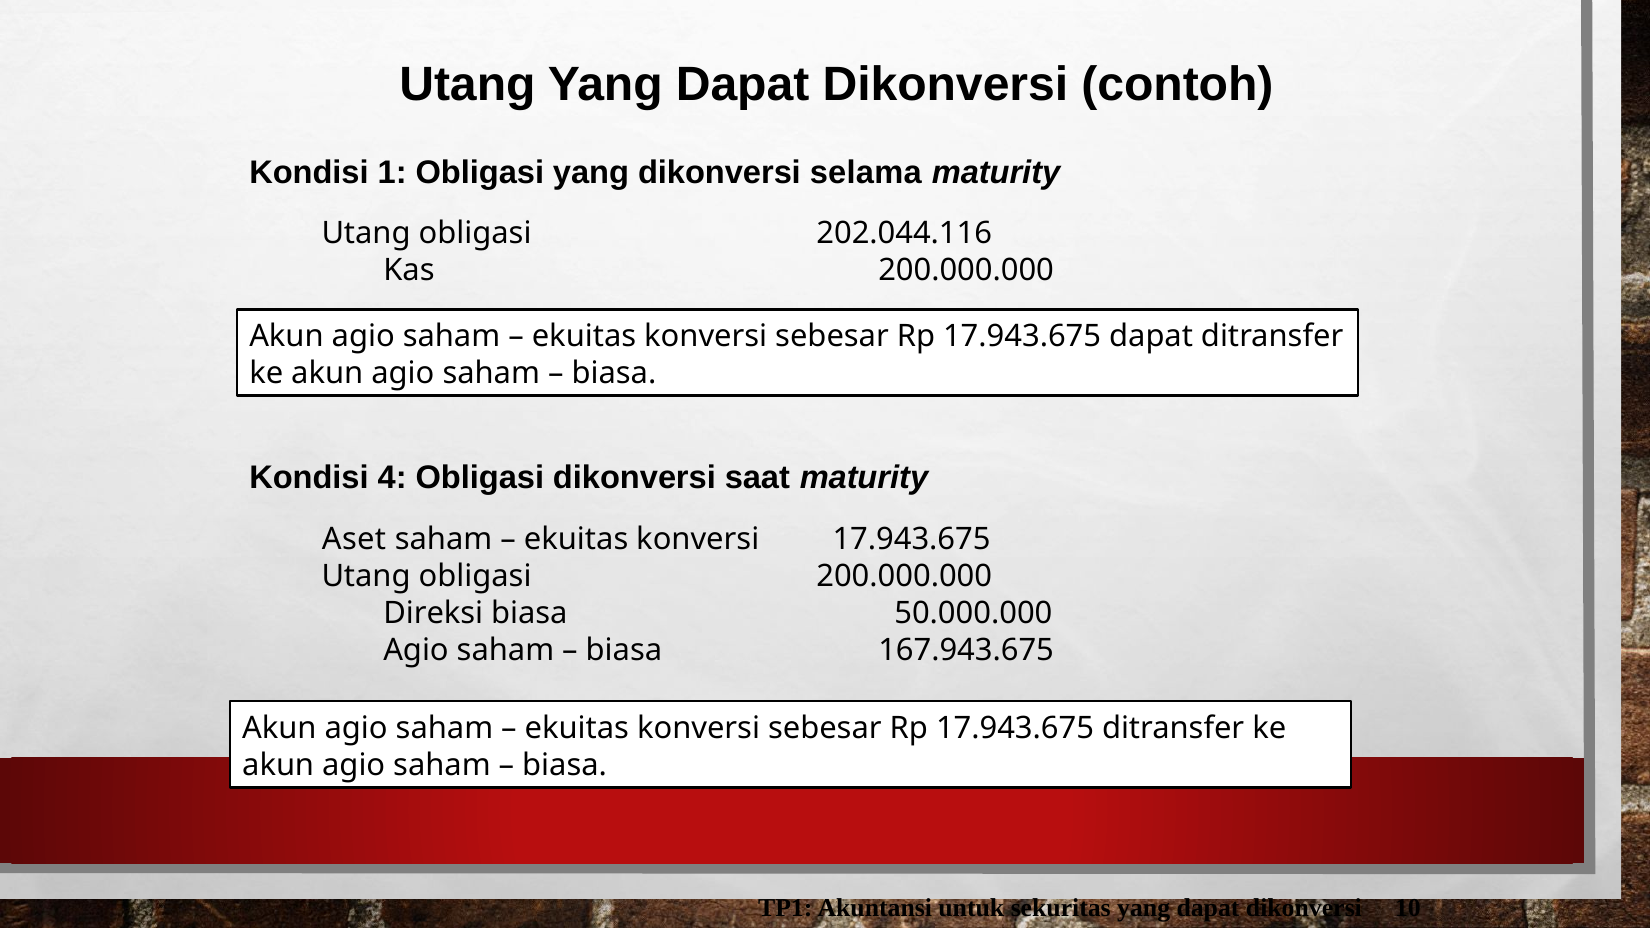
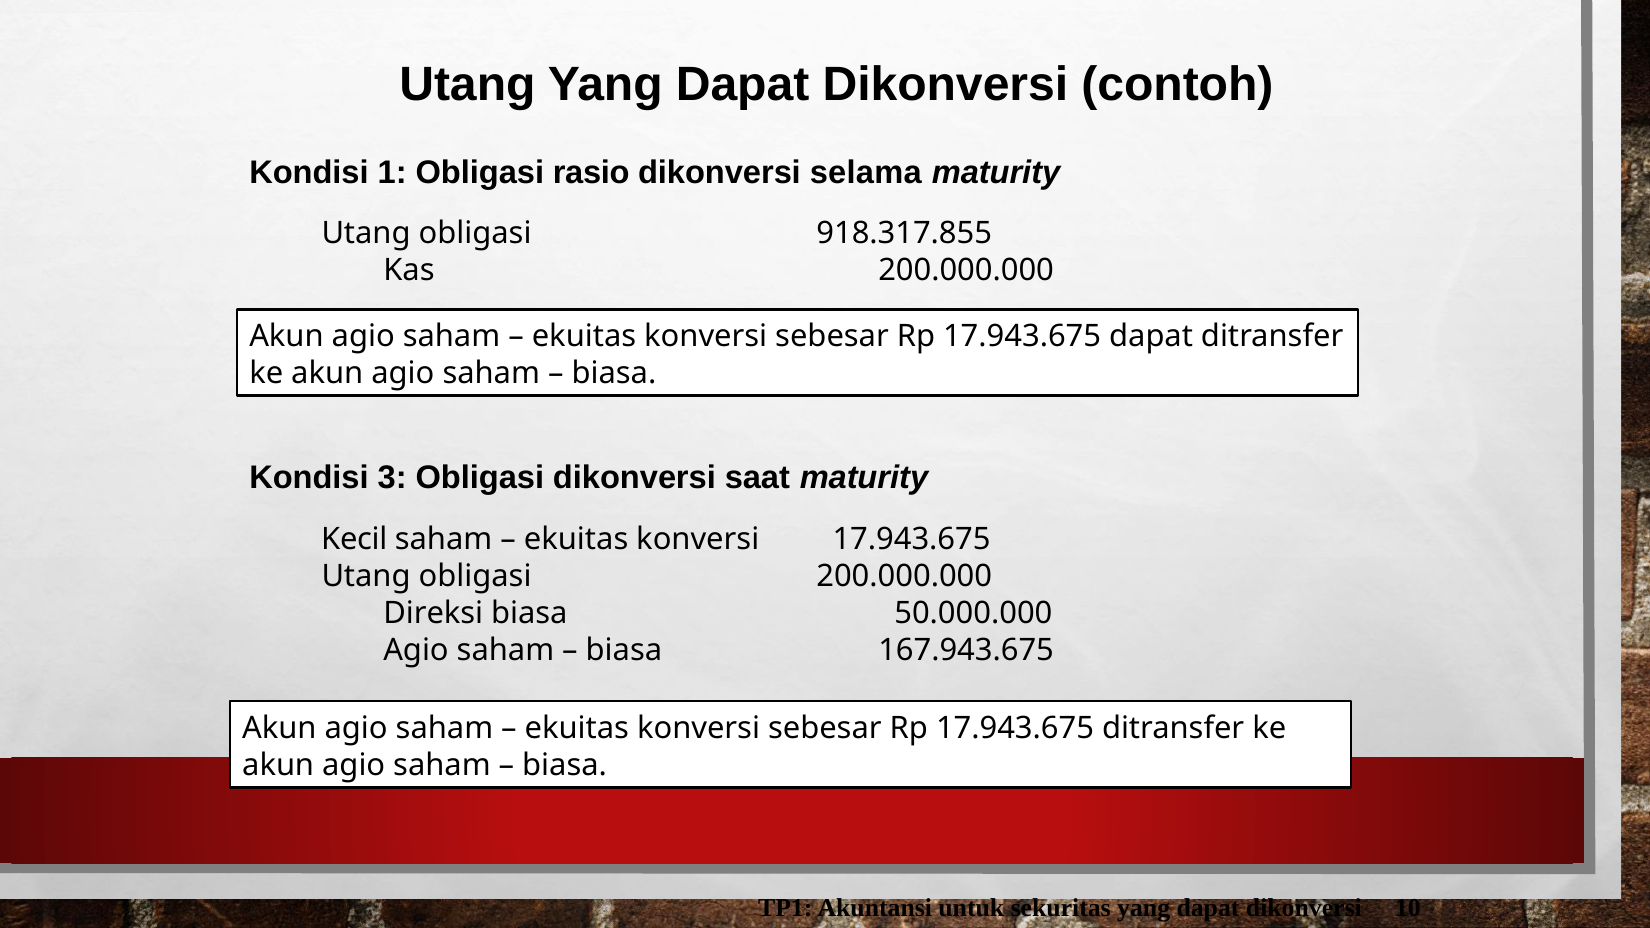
Obligasi yang: yang -> rasio (591, 172)
202.044.116: 202.044.116 -> 918.317.855 (904, 233)
4: 4 -> 3 (392, 478)
Aset: Aset -> Kecil (354, 539)
